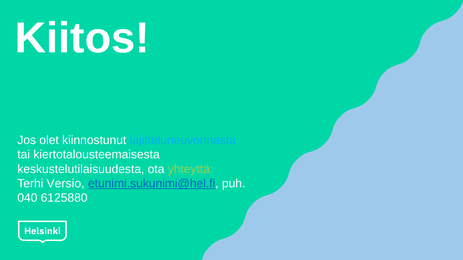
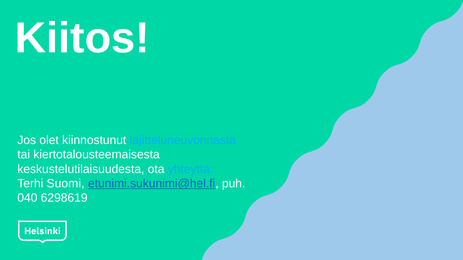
yhteyttä colour: light green -> light blue (190, 169)
Versio: Versio -> Suomi (66, 184)
6125880: 6125880 -> 6298619 (64, 198)
